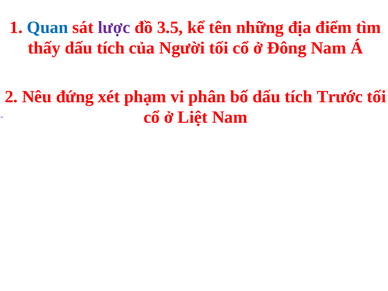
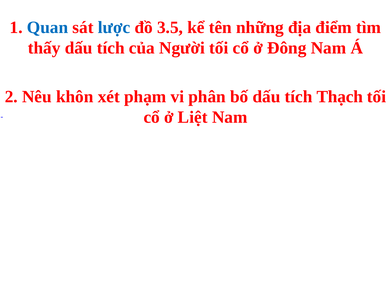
lược colour: purple -> blue (114, 27)
đứng: đứng -> khôn (75, 97)
Trước: Trước -> Thạch (340, 97)
